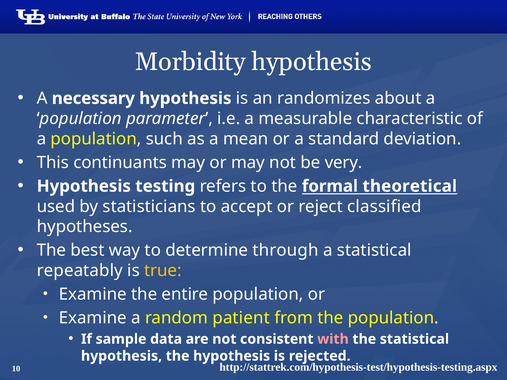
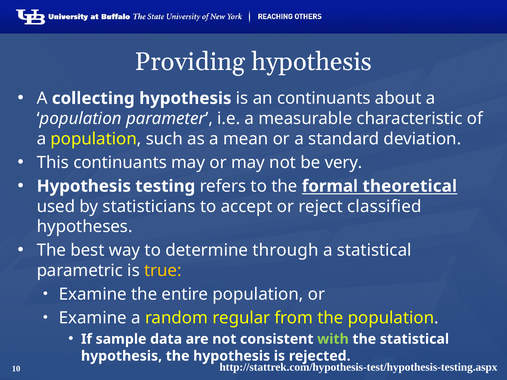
Morbidity: Morbidity -> Providing (190, 62)
necessary: necessary -> collecting (93, 98)
an randomizes: randomizes -> continuants (324, 98)
repeatably: repeatably -> parametric (80, 271)
patient: patient -> regular (241, 318)
with colour: pink -> light green (333, 339)
